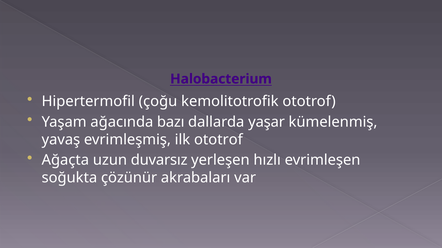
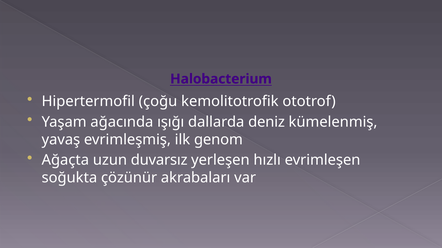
bazı: bazı -> ışığı (171, 122)
yaşar: yaşar -> deniz (267, 122)
ilk ototrof: ototrof -> genom (218, 140)
